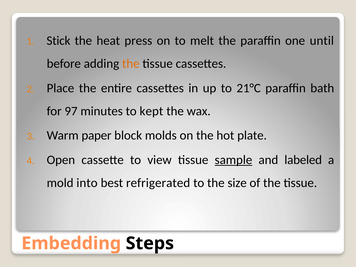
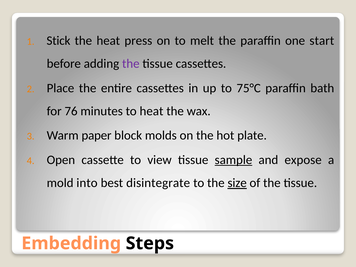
until: until -> start (322, 41)
the colour: orange -> purple (131, 64)
21°C: 21°C -> 75°C (249, 88)
97: 97 -> 76 (71, 111)
to kept: kept -> heat (151, 111)
labeled: labeled -> expose (303, 160)
refrigerated: refrigerated -> disintegrate (158, 183)
size underline: none -> present (237, 183)
